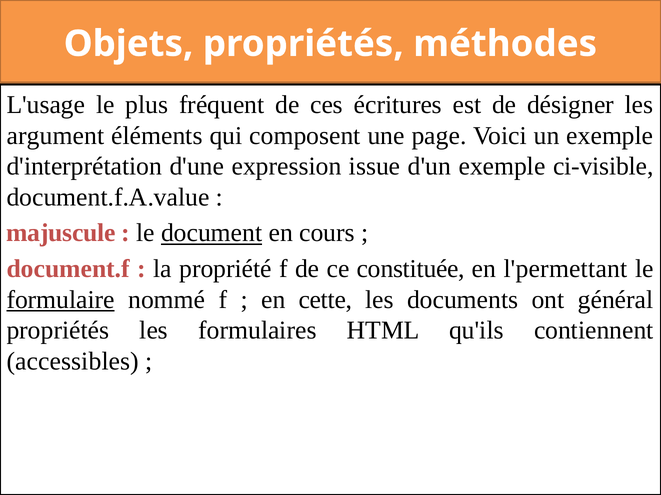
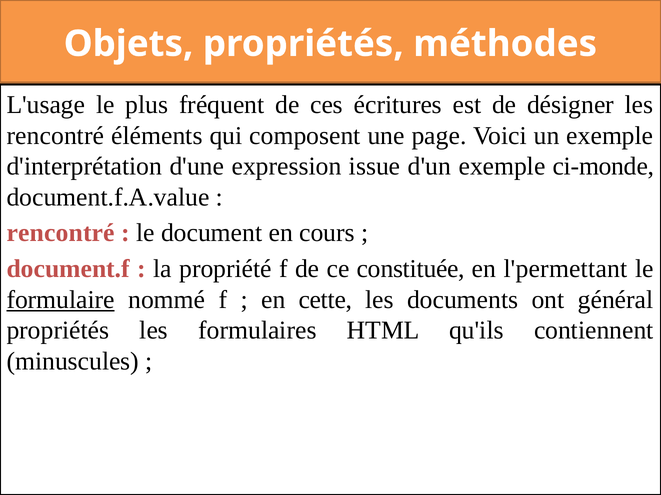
argument: argument -> rencontré (55, 136)
ci-visible: ci-visible -> ci-monde (603, 167)
majuscule: majuscule -> rencontré (61, 233)
document underline: present -> none (212, 233)
accessibles: accessibles -> minuscules (73, 362)
